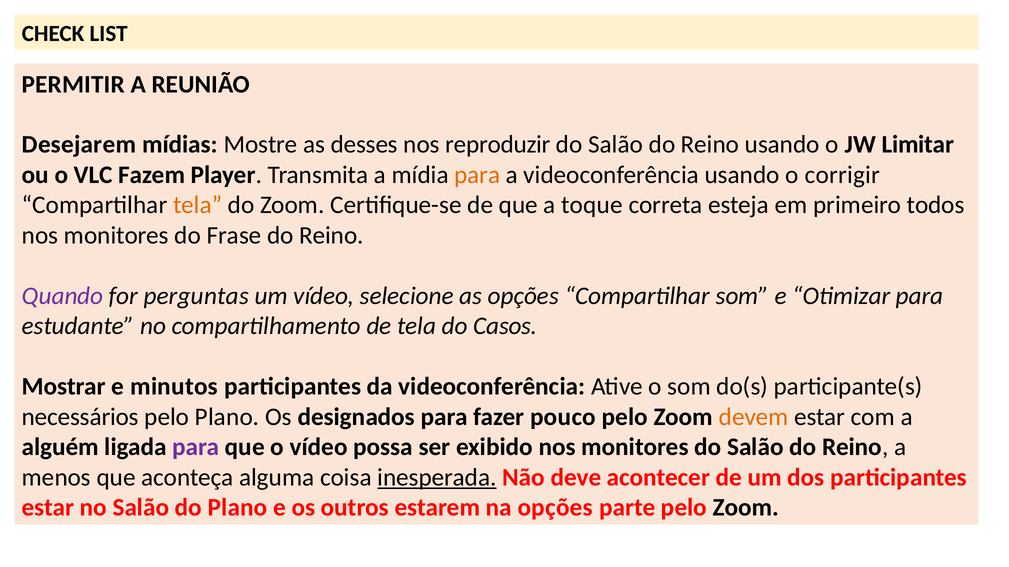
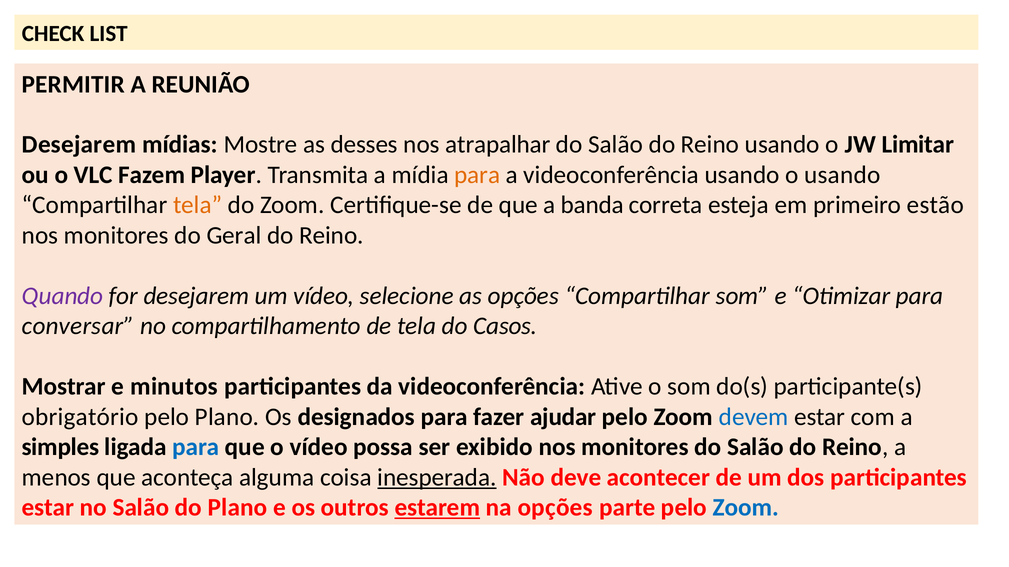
reproduzir: reproduzir -> atrapalhar (498, 145)
o corrigir: corrigir -> usando (842, 175)
toque: toque -> banda (592, 205)
todos: todos -> estão (935, 205)
Frase: Frase -> Geral (234, 236)
for perguntas: perguntas -> desejarem (196, 296)
estudante: estudante -> conversar (78, 326)
necessários: necessários -> obrigatório (80, 417)
pouco: pouco -> ajudar (563, 417)
devem colour: orange -> blue (754, 417)
alguém: alguém -> simples (60, 448)
para colour: purple -> blue (196, 448)
estarem underline: none -> present (437, 508)
Zoom colour: black -> blue (746, 508)
